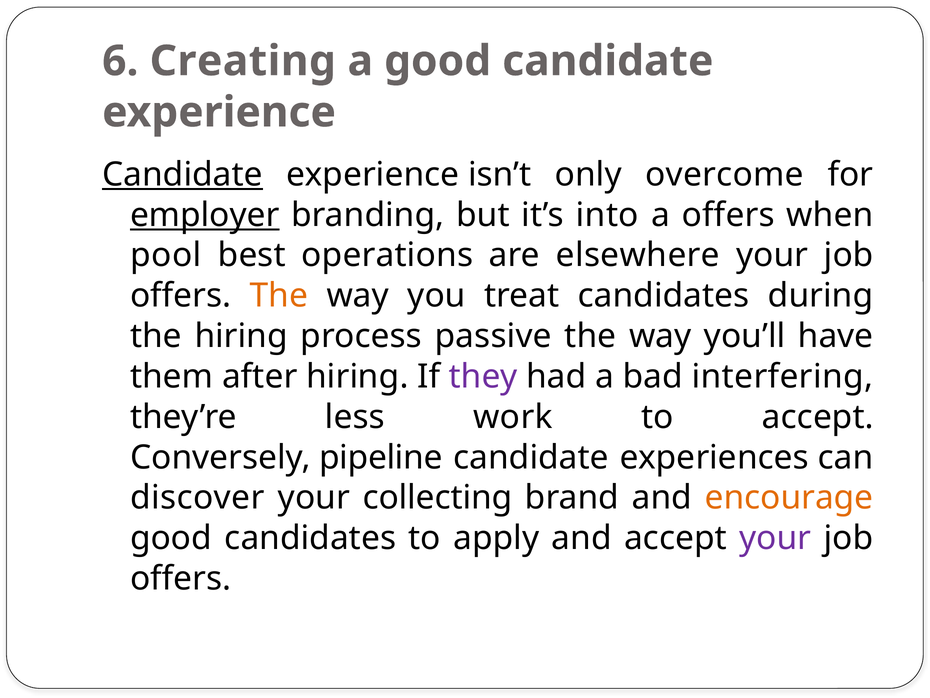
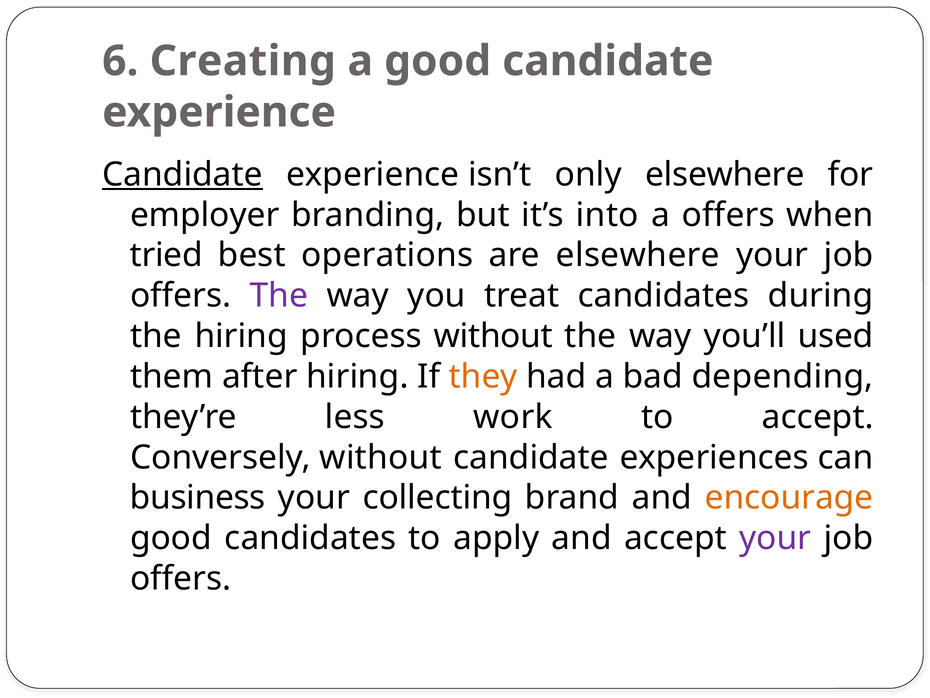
only overcome: overcome -> elsewhere (725, 174)
employer underline: present -> none (205, 215)
pool: pool -> tried (166, 255)
The colour: orange -> purple (279, 296)
process passive: passive -> without (493, 336)
have: have -> used (836, 336)
they colour: purple -> orange (483, 376)
interfering: interfering -> depending (783, 376)
Conversely pipeline: pipeline -> without (381, 457)
discover: discover -> business (198, 497)
